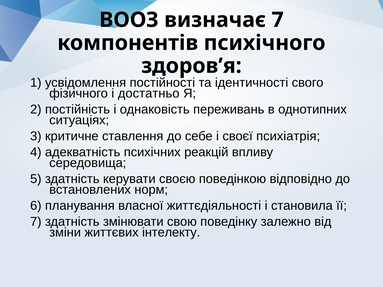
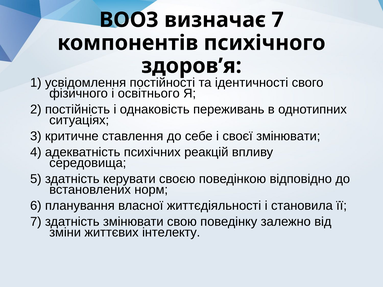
достатньо: достатньо -> освітнього (149, 93)
своєї психіатрія: психіатрія -> змінювати (288, 136)
